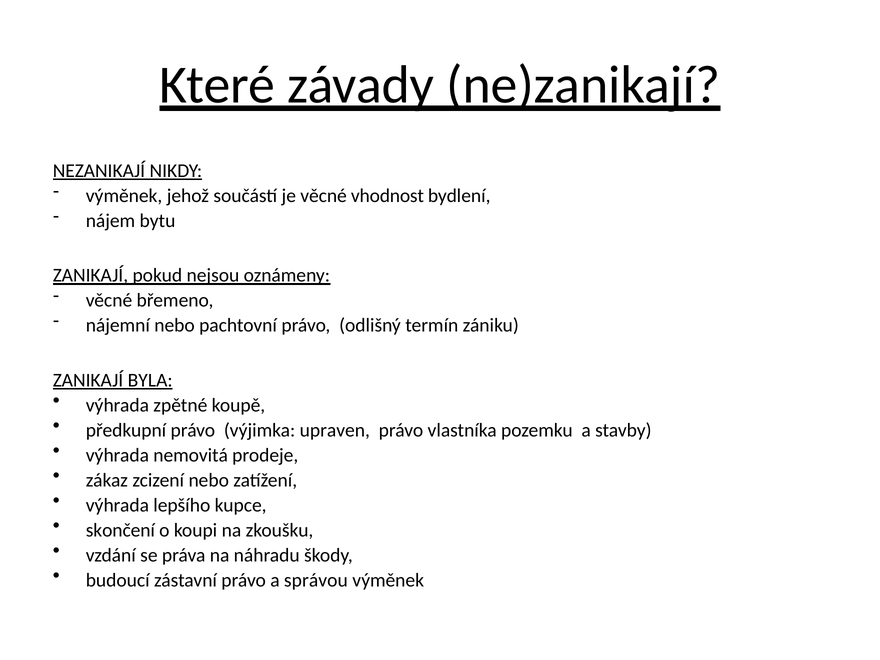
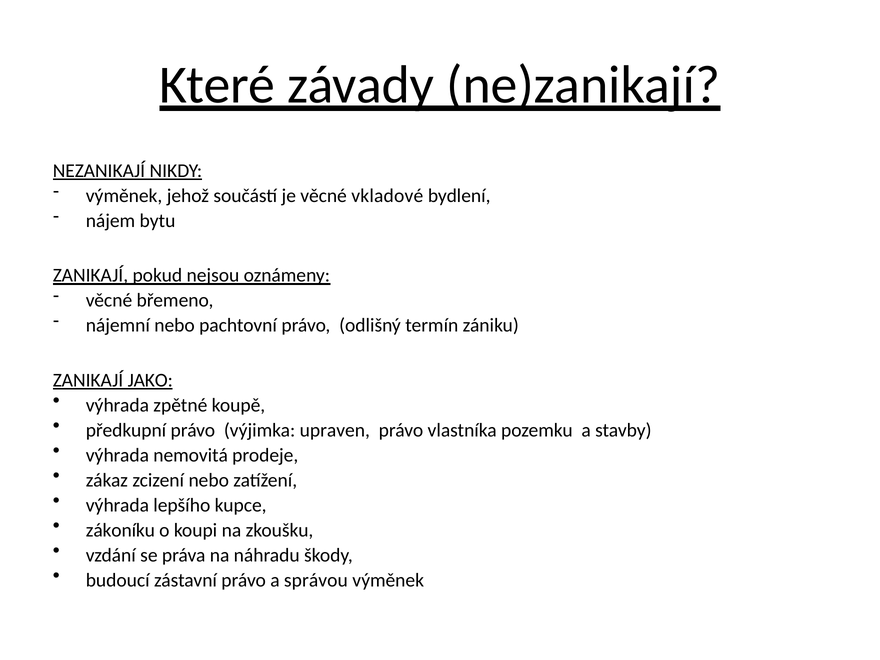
vhodnost: vhodnost -> vkladové (387, 196)
BYLA: BYLA -> JAKO (150, 380)
skončení: skončení -> zákoníku (120, 530)
